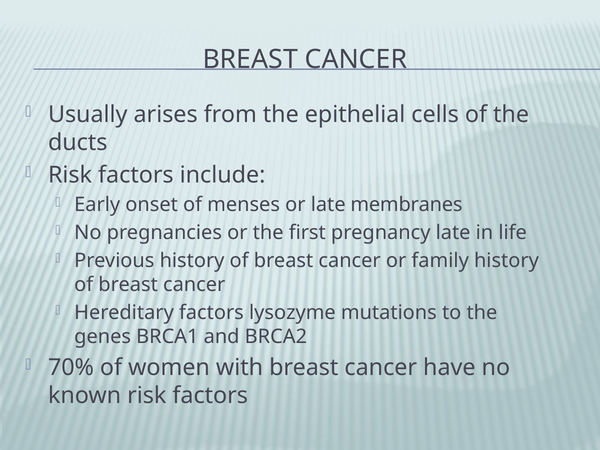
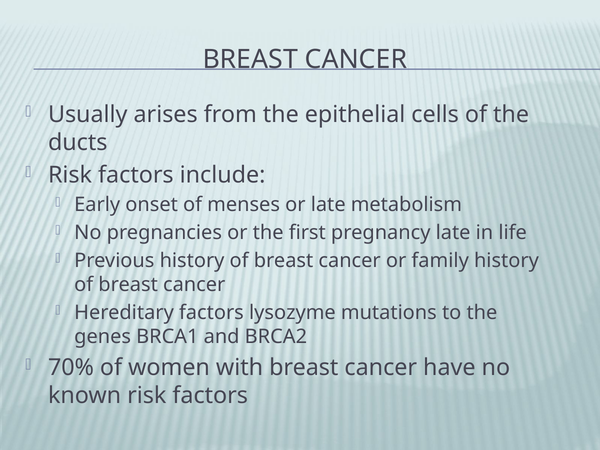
membranes: membranes -> metabolism (406, 205)
